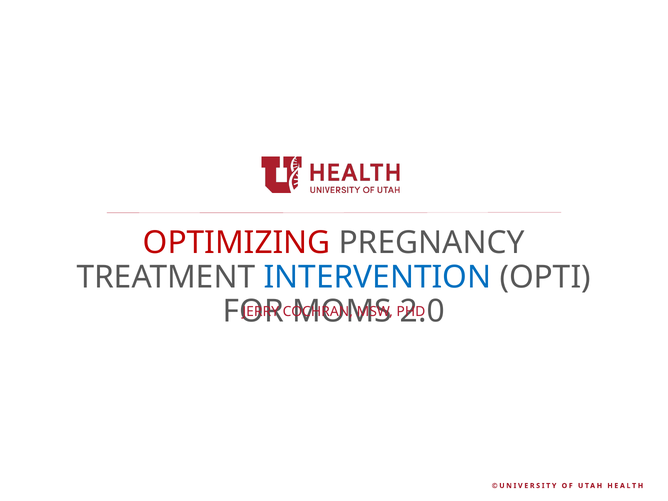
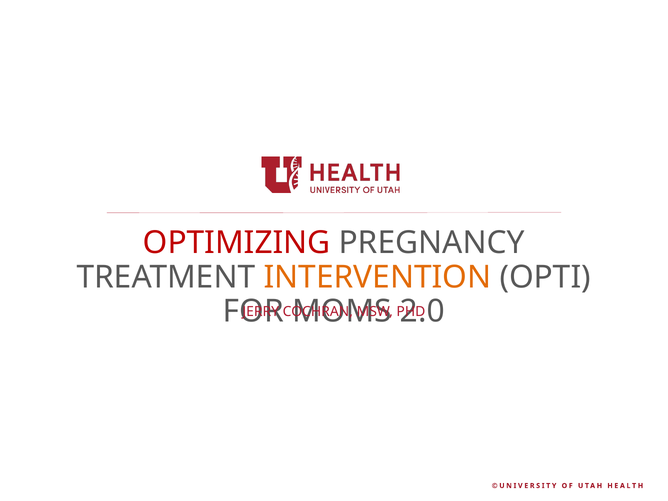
INTERVENTION colour: blue -> orange (377, 277)
